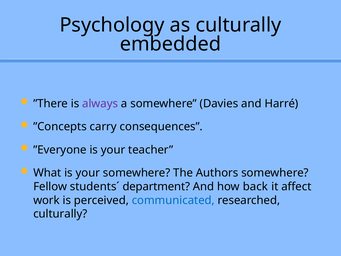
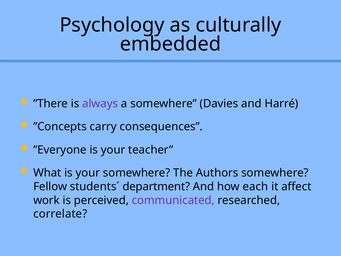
back: back -> each (255, 186)
communicated colour: blue -> purple (173, 200)
culturally: culturally -> correlate (60, 214)
